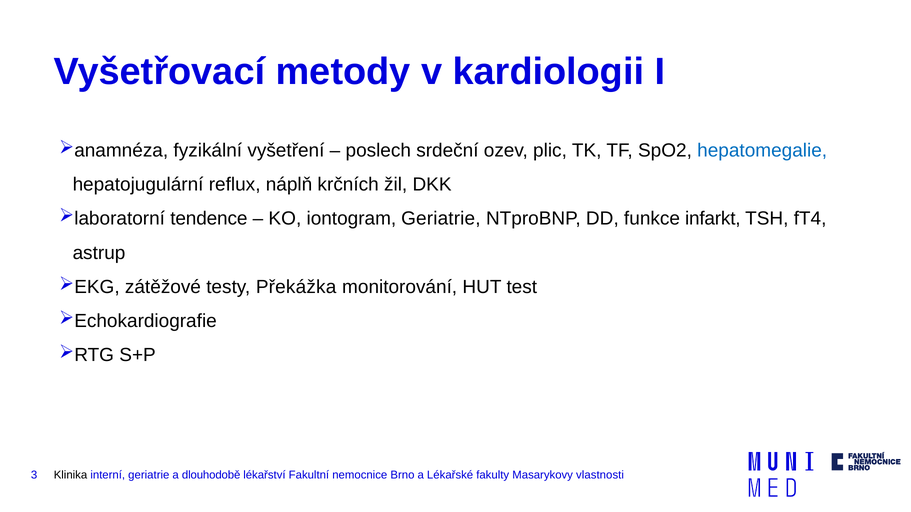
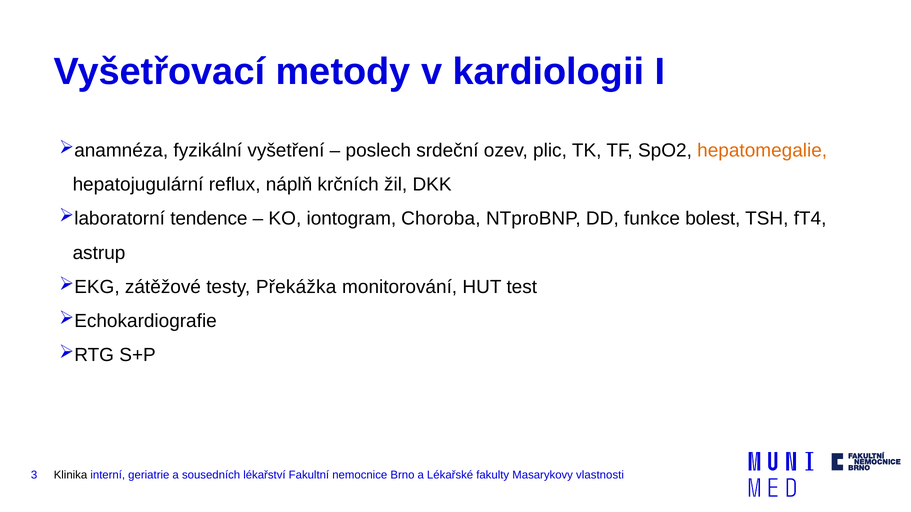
hepatomegalie colour: blue -> orange (762, 151)
iontogram Geriatrie: Geriatrie -> Choroba (441, 219)
infarkt: infarkt -> bolest (713, 219)
dlouhodobě: dlouhodobě -> sousedních (211, 476)
